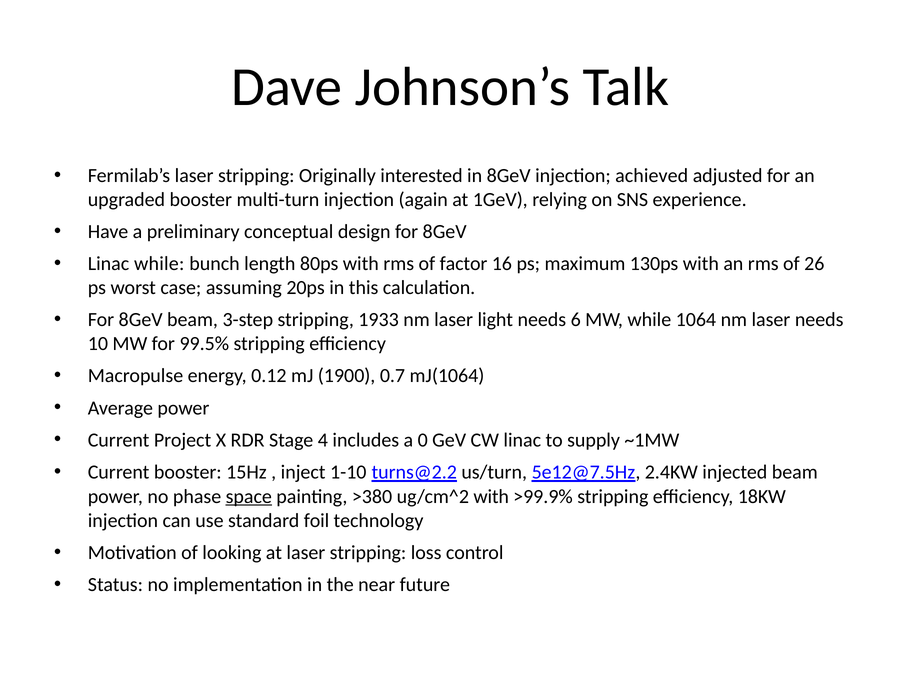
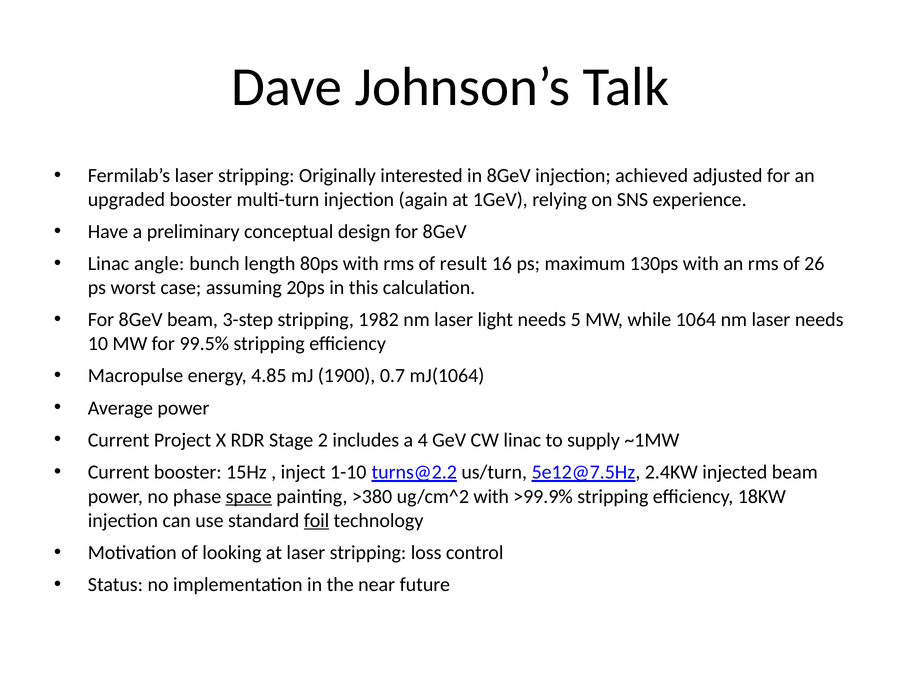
Linac while: while -> angle (159, 264)
factor: factor -> result (463, 264)
1933: 1933 -> 1982 (379, 320)
6: 6 -> 5 (576, 320)
0.12: 0.12 -> 4.85 (269, 376)
4: 4 -> 2 (323, 440)
0: 0 -> 4 (423, 440)
foil underline: none -> present (317, 520)
